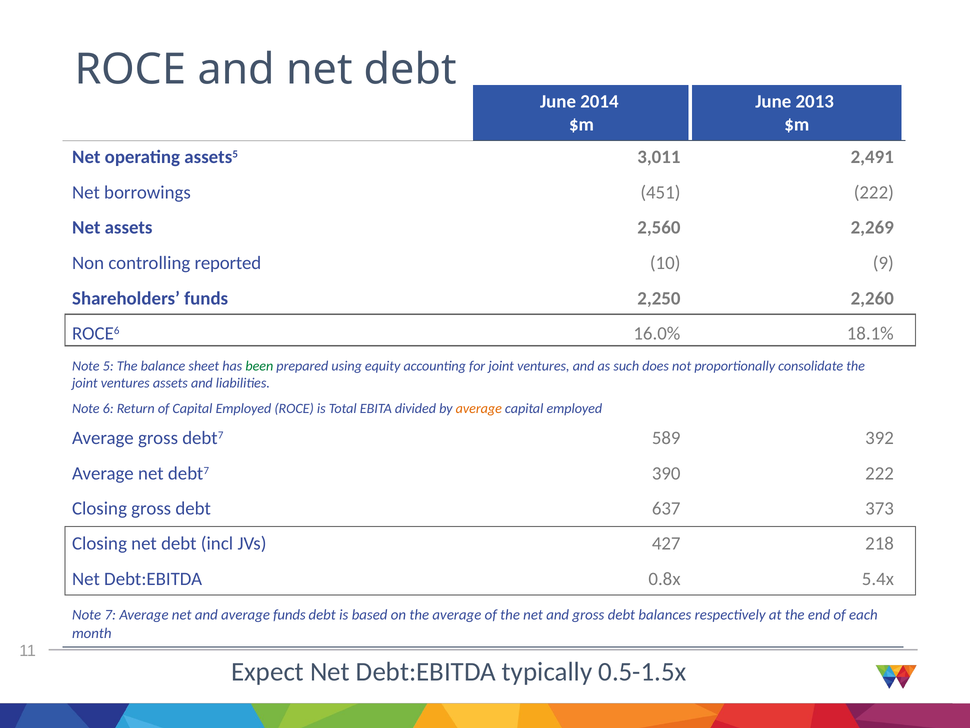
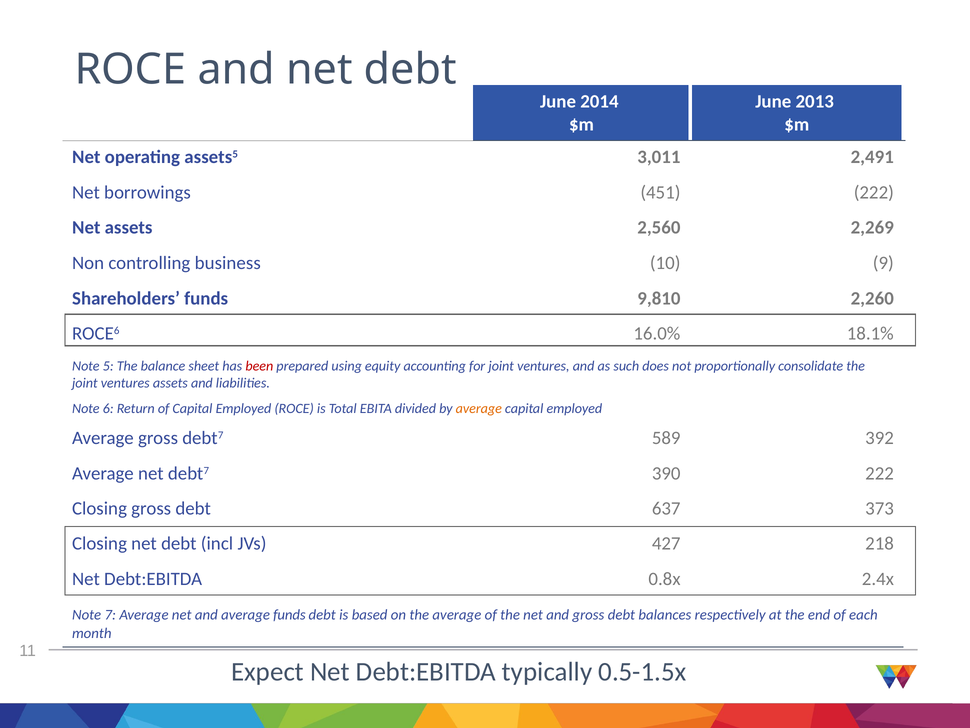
reported: reported -> business (228, 263)
2,250: 2,250 -> 9,810 (659, 298)
been colour: green -> red (259, 366)
5.4x: 5.4x -> 2.4x (878, 579)
